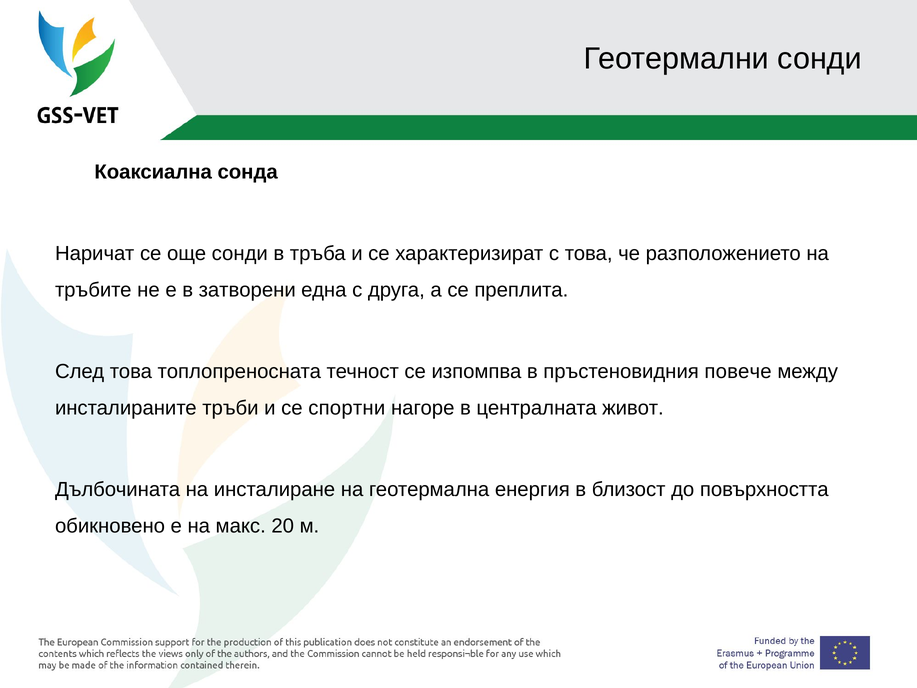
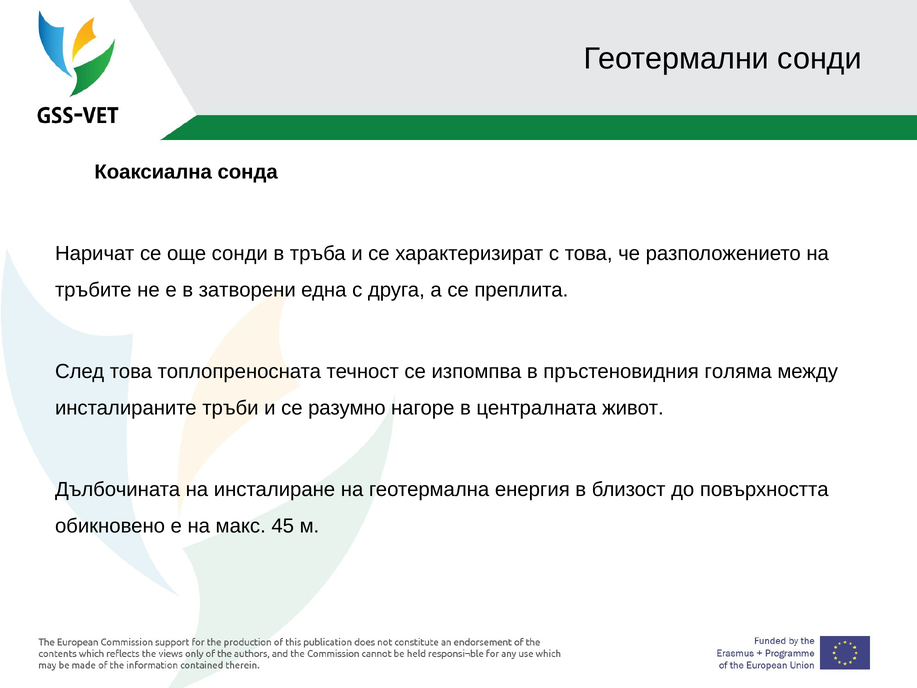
повече: повече -> голяма (738, 371)
спортни: спортни -> разумно (347, 408)
20: 20 -> 45 (283, 526)
